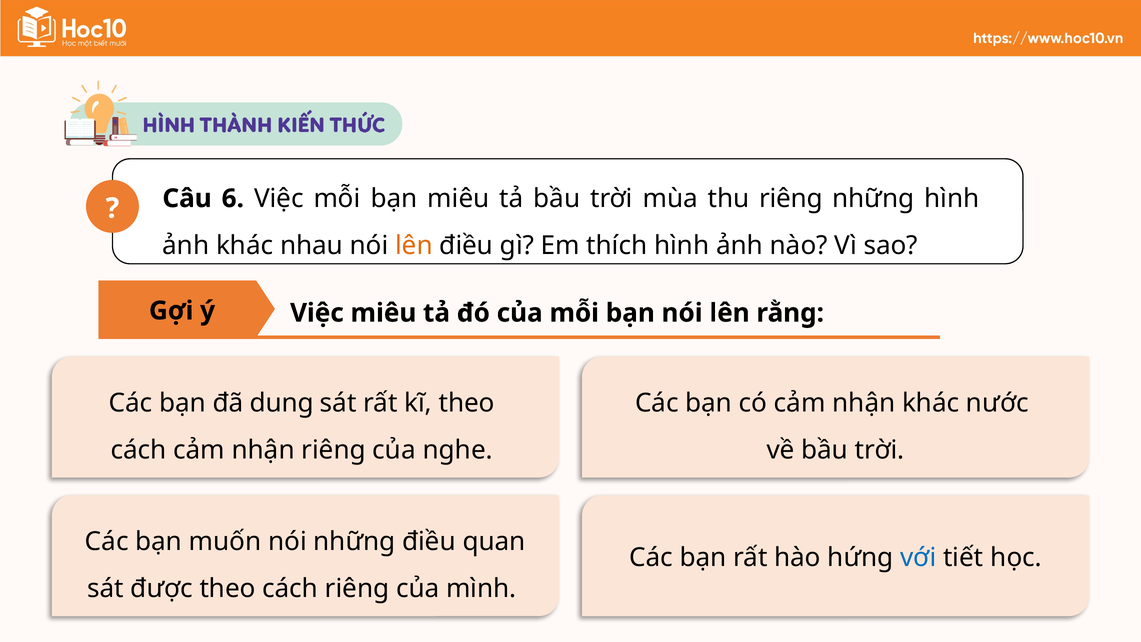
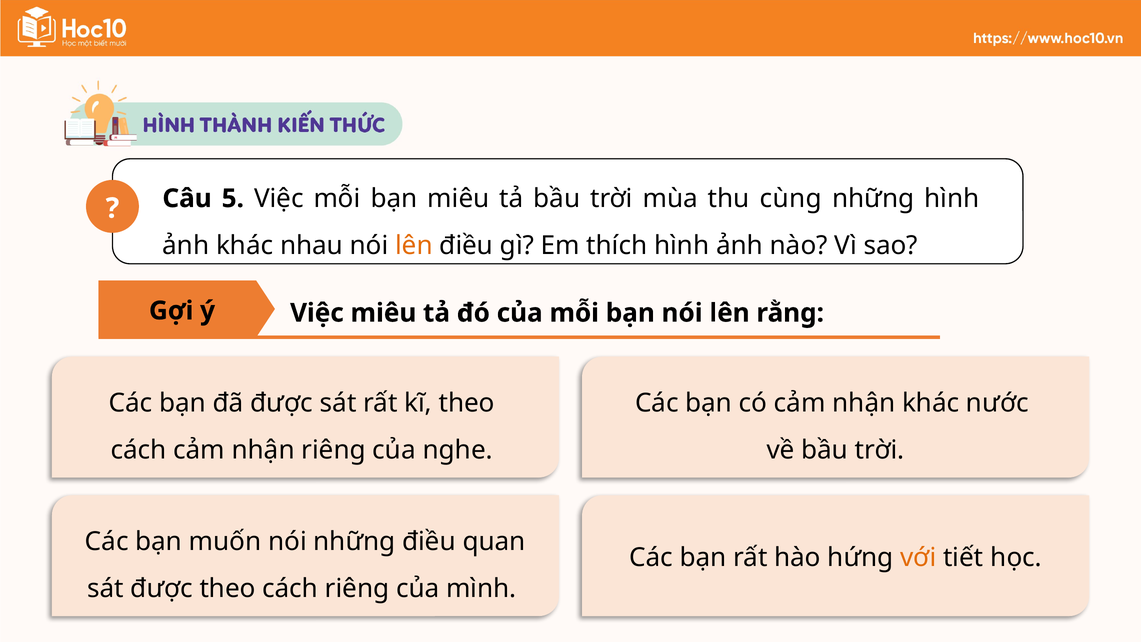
6: 6 -> 5 (233, 198)
thu riêng: riêng -> cùng (791, 198)
đã dung: dung -> được (282, 403)
với colour: blue -> orange (918, 557)
